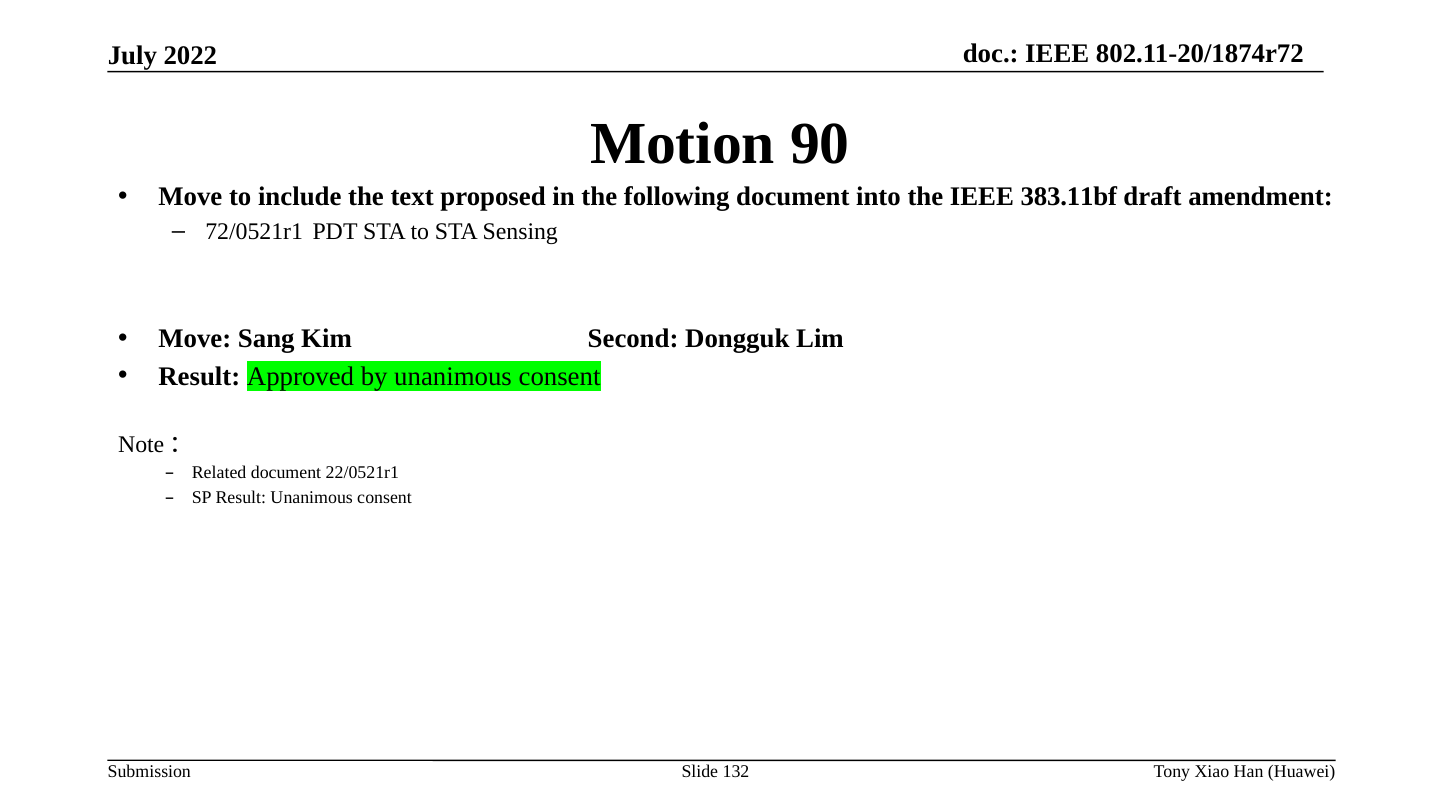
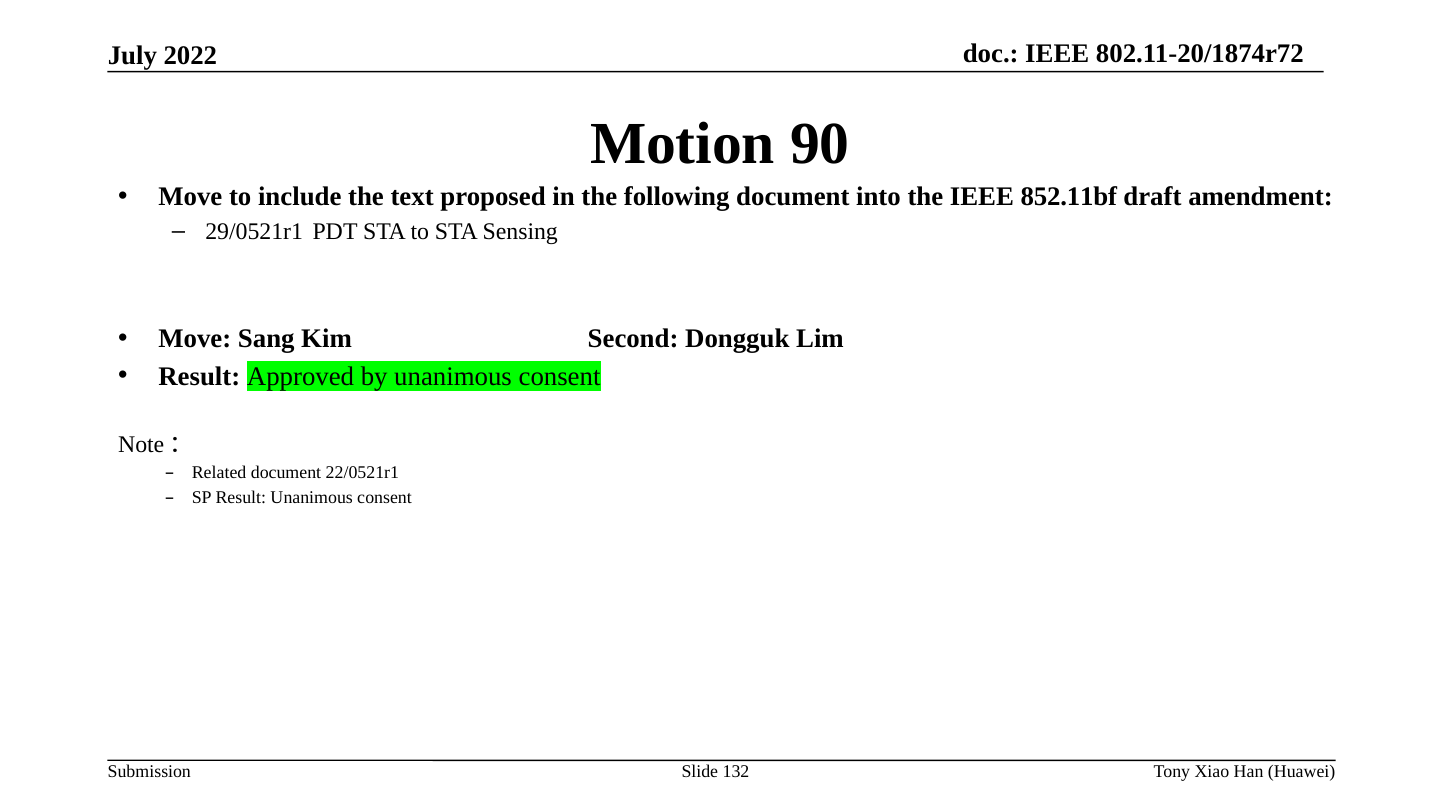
383.11bf: 383.11bf -> 852.11bf (1069, 197)
72/0521r1: 72/0521r1 -> 29/0521r1 (254, 232)
